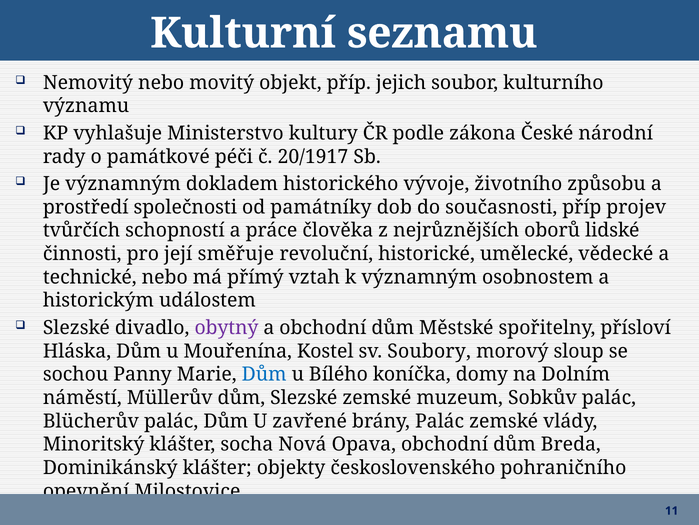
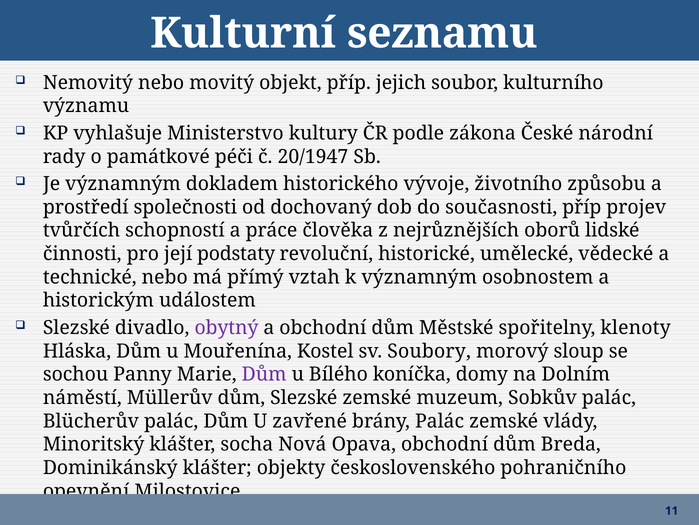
20/1917: 20/1917 -> 20/1947 (313, 156)
památníky: památníky -> dochovaný (321, 207)
směřuje: směřuje -> podstaty (236, 253)
přísloví: přísloví -> klenoty (636, 327)
Dům colour: blue -> purple (264, 374)
